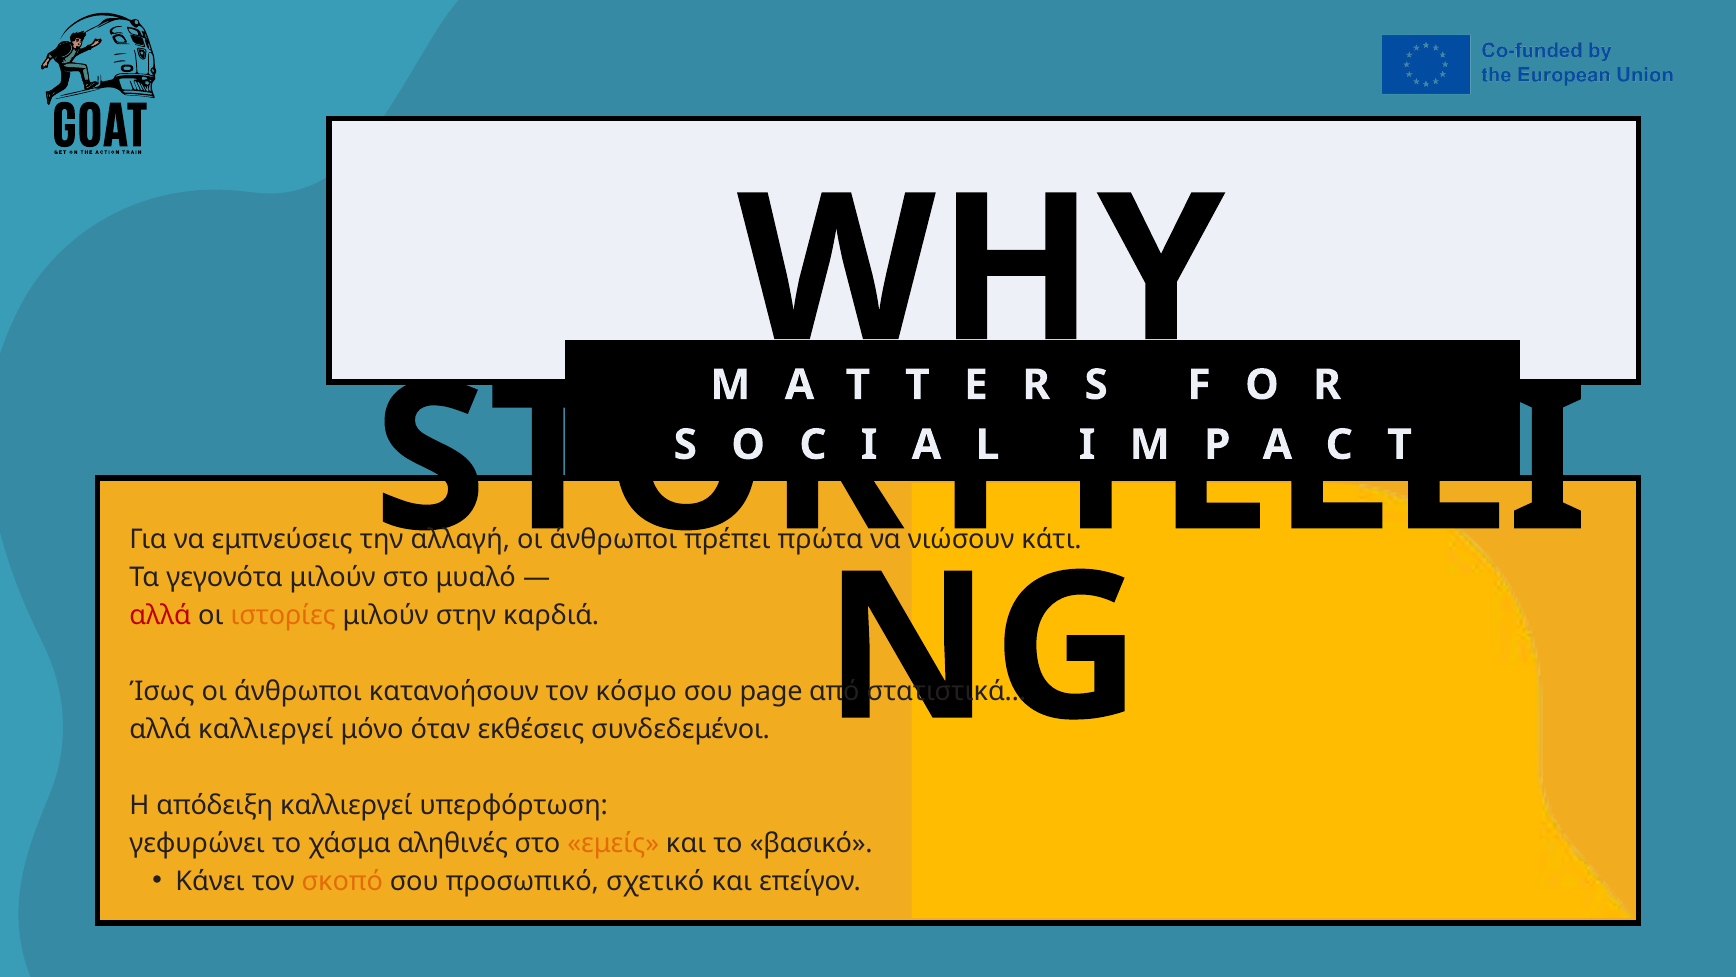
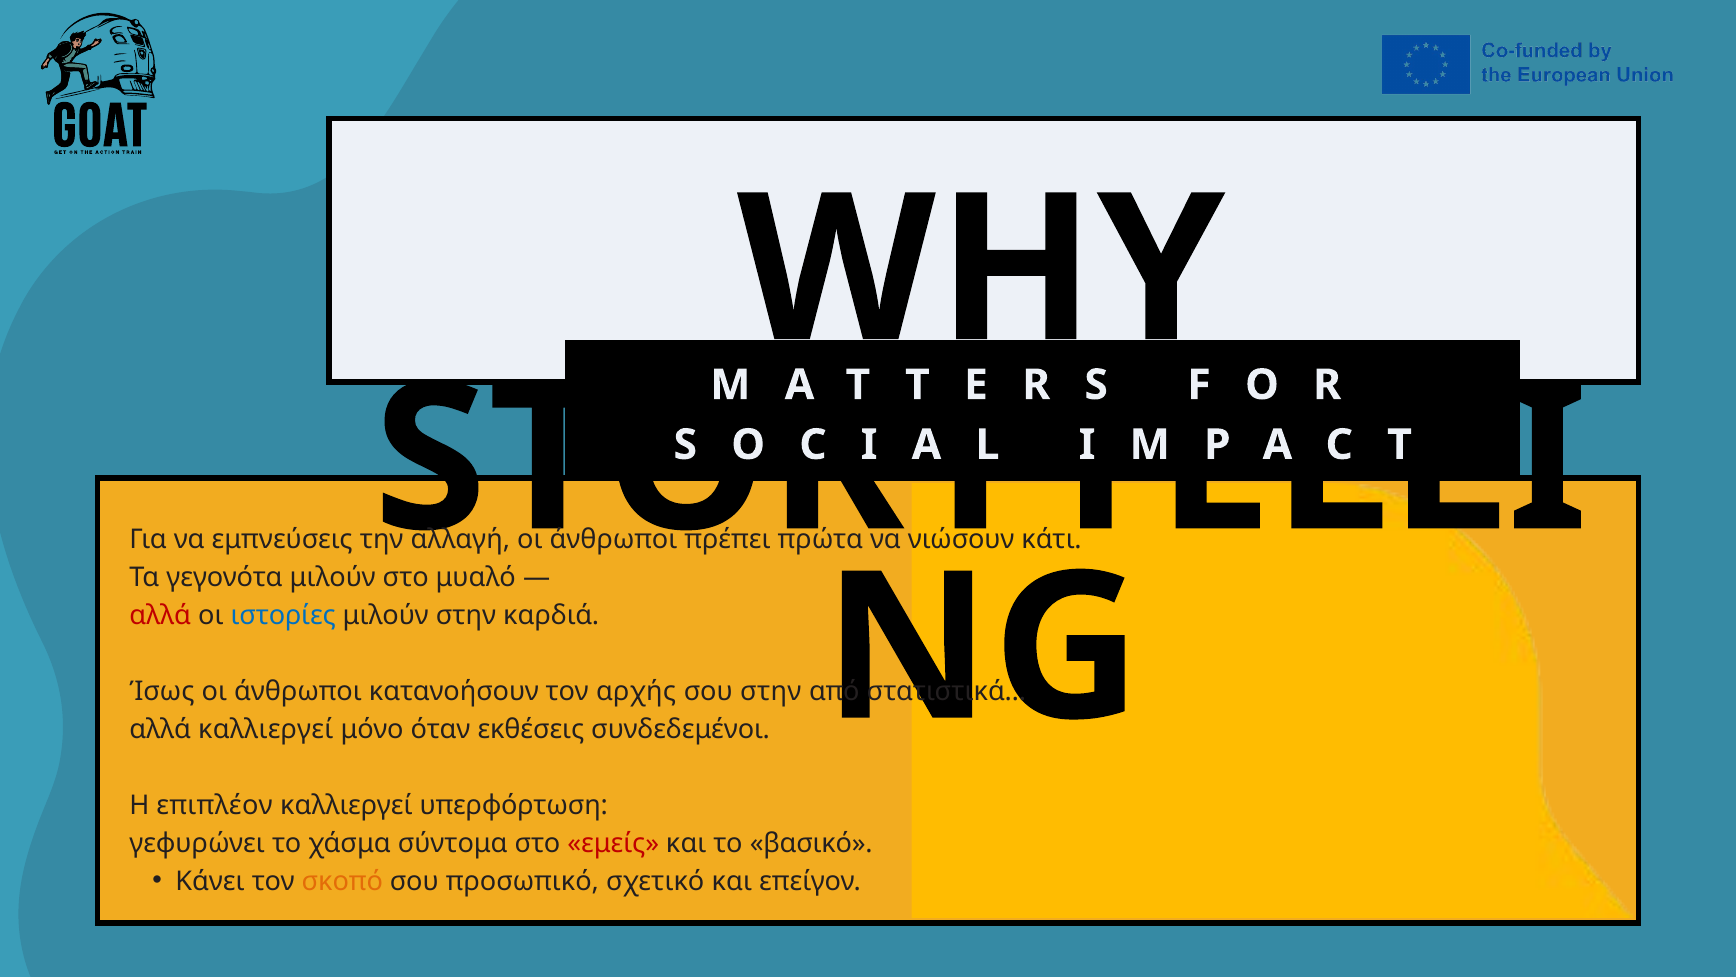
ιστορίες colour: orange -> blue (283, 615)
κόσμο: κόσμο -> αρχής (636, 691)
σου page: page -> στην (771, 691)
απόδειξη: απόδειξη -> επιπλέον (215, 805)
αληθινές: αληθινές -> σύντομα (453, 843)
εμείς colour: orange -> red (613, 843)
